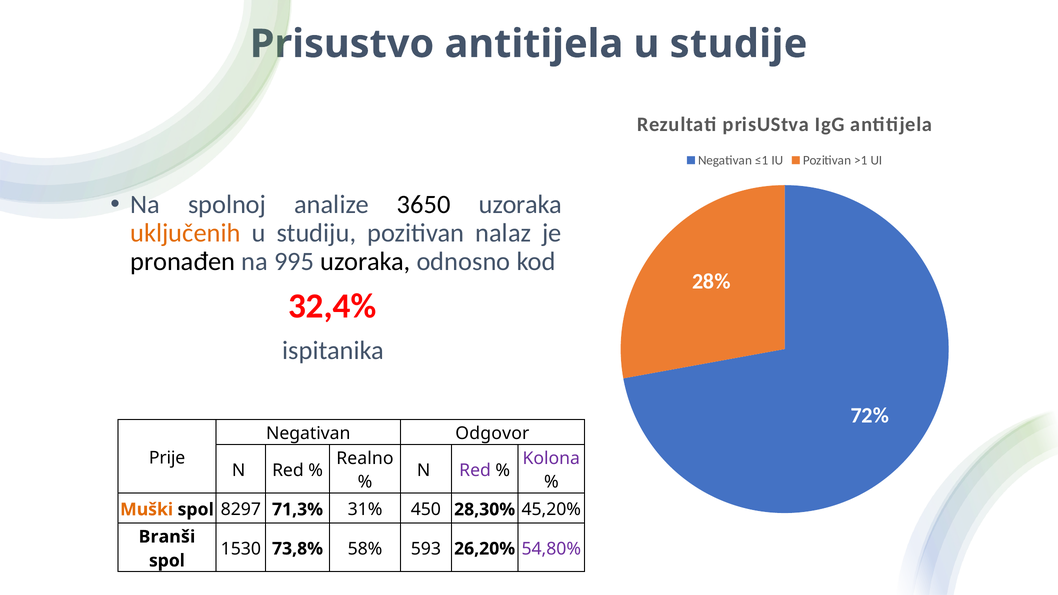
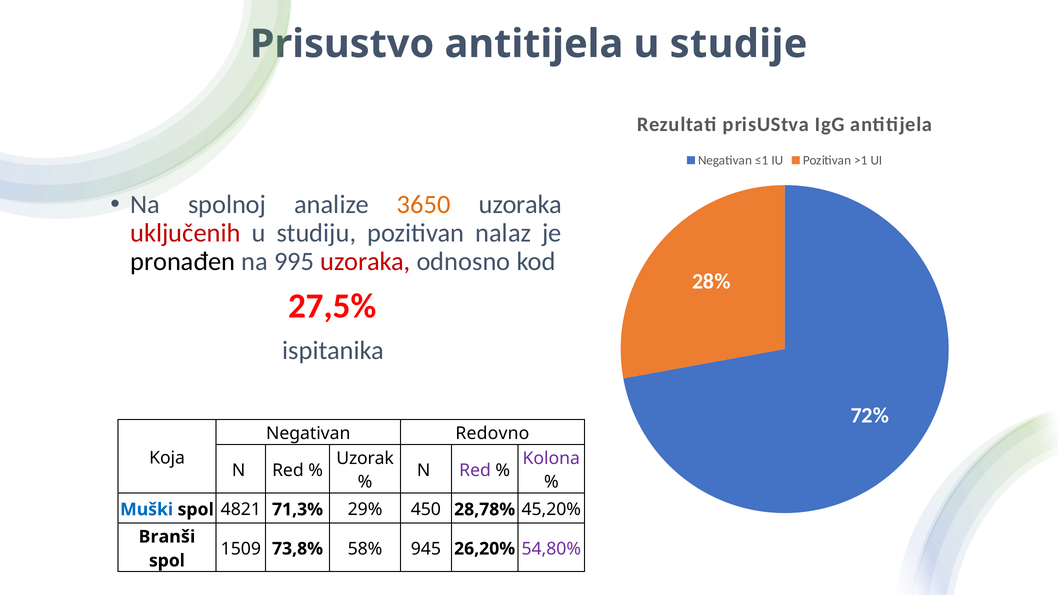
3650 colour: black -> orange (424, 205)
uključenih colour: orange -> red (185, 233)
uzoraka colour: black -> red (366, 262)
32,4%: 32,4% -> 27,5% (332, 306)
Odgovor: Odgovor -> Redovno (492, 434)
Prije: Prije -> Koja (167, 458)
Realno: Realno -> Uzorak (365, 458)
Muški colour: orange -> blue (147, 510)
8297: 8297 -> 4821 (241, 510)
31%: 31% -> 29% (365, 510)
28,30%: 28,30% -> 28,78% (485, 510)
1530: 1530 -> 1509 (241, 549)
593: 593 -> 945 (426, 549)
